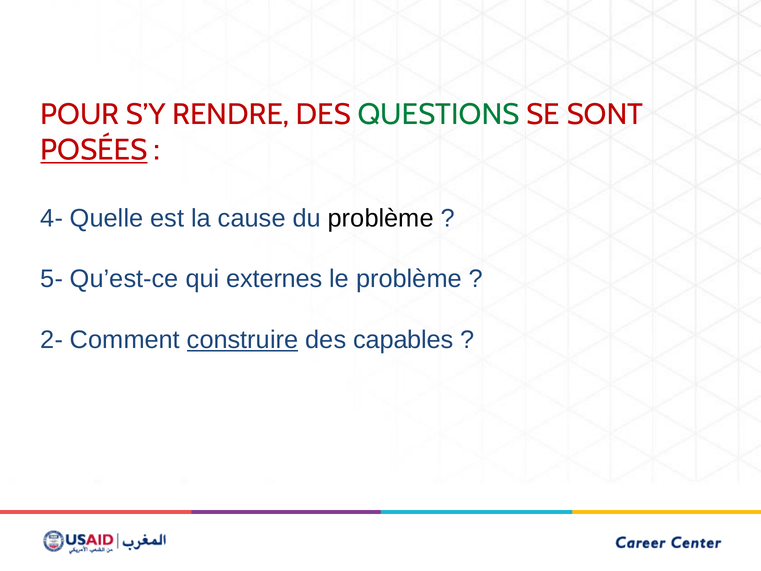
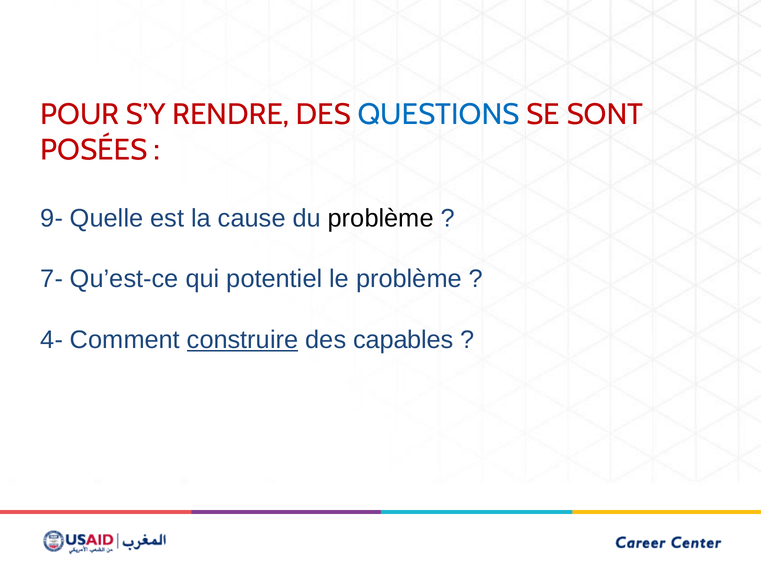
QUESTIONS colour: green -> blue (439, 114)
POSÉES underline: present -> none (94, 150)
4-: 4- -> 9- (52, 218)
5-: 5- -> 7- (52, 279)
externes: externes -> potentiel (274, 279)
2-: 2- -> 4- (52, 340)
